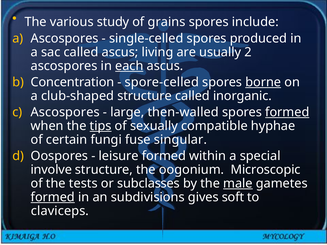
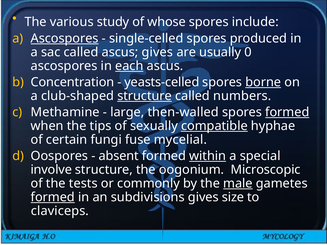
grains: grains -> whose (167, 22)
Ascospores underline: none -> present (65, 38)
ascus living: living -> gives (157, 52)
2: 2 -> 0 (248, 52)
spore-celled: spore-celled -> yeasts-celled (162, 82)
structure underline: none -> present (145, 96)
inorganic: inorganic -> numbers (242, 96)
Ascospores: Ascospores -> Methamine (65, 112)
tips underline: present -> none (101, 126)
compatible underline: none -> present (214, 126)
singular: singular -> mycelial (180, 140)
leisure: leisure -> absent (119, 156)
within underline: none -> present (208, 156)
subclasses: subclasses -> commonly (148, 184)
soft: soft -> size (233, 197)
